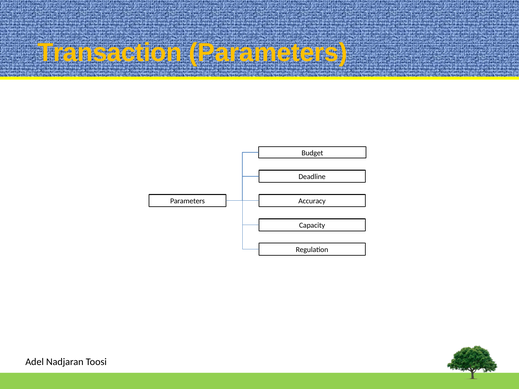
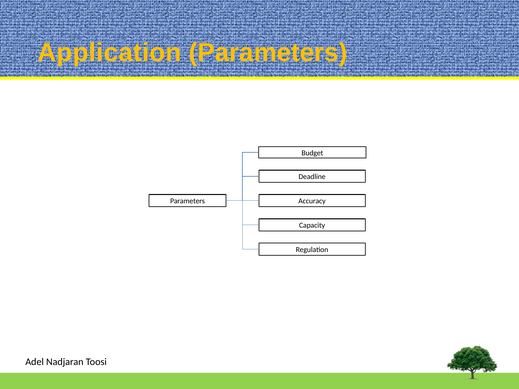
Transaction: Transaction -> Application (110, 52)
